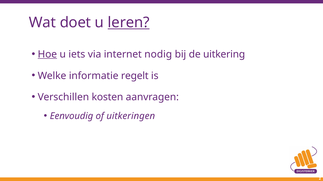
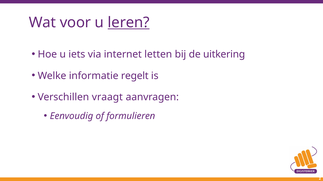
doet: doet -> voor (75, 23)
Hoe underline: present -> none (47, 54)
nodig: nodig -> letten (158, 54)
kosten: kosten -> vraagt (107, 98)
uitkeringen: uitkeringen -> formulieren (131, 117)
